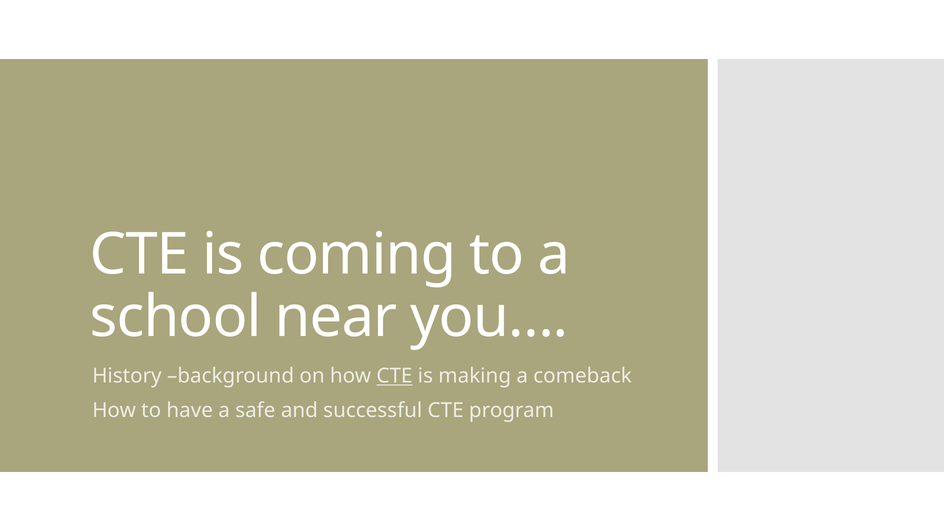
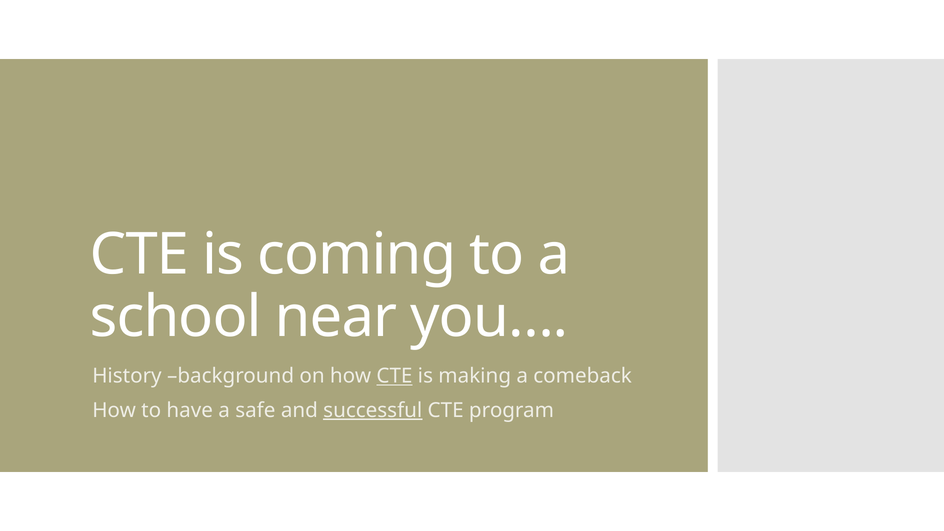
successful underline: none -> present (373, 410)
